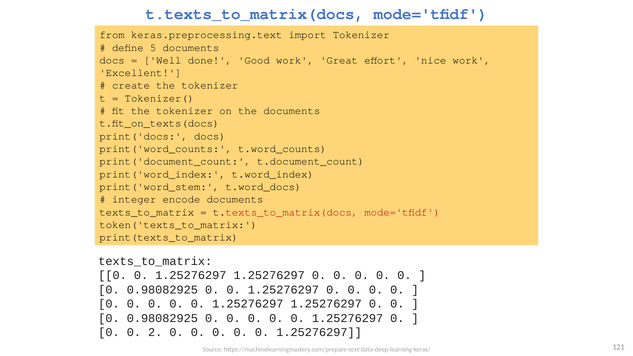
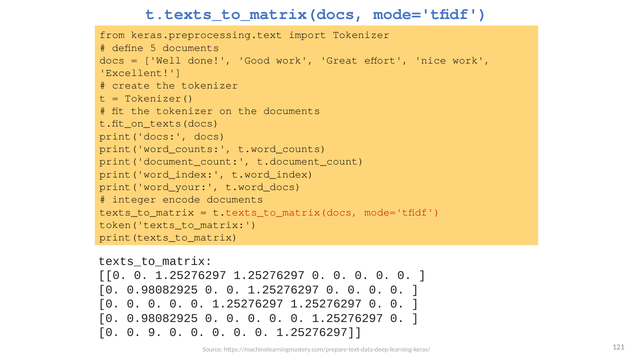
print('word_stem: print('word_stem -> print('word_your (159, 187)
2: 2 -> 9 (155, 332)
